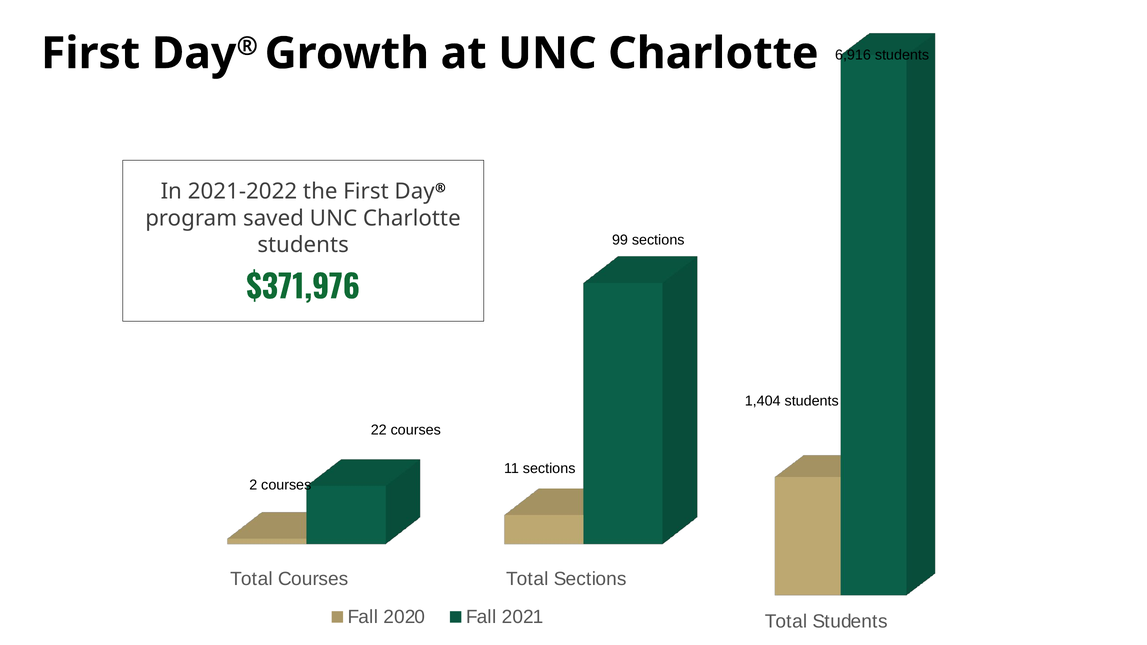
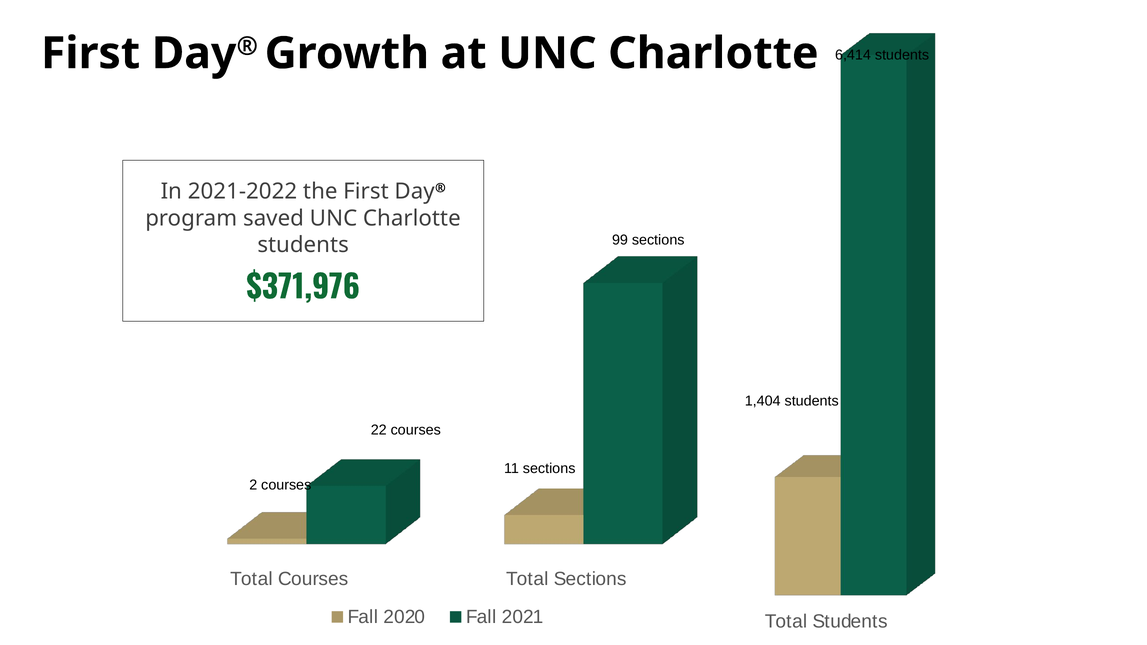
6,916: 6,916 -> 6,414 (853, 55)
